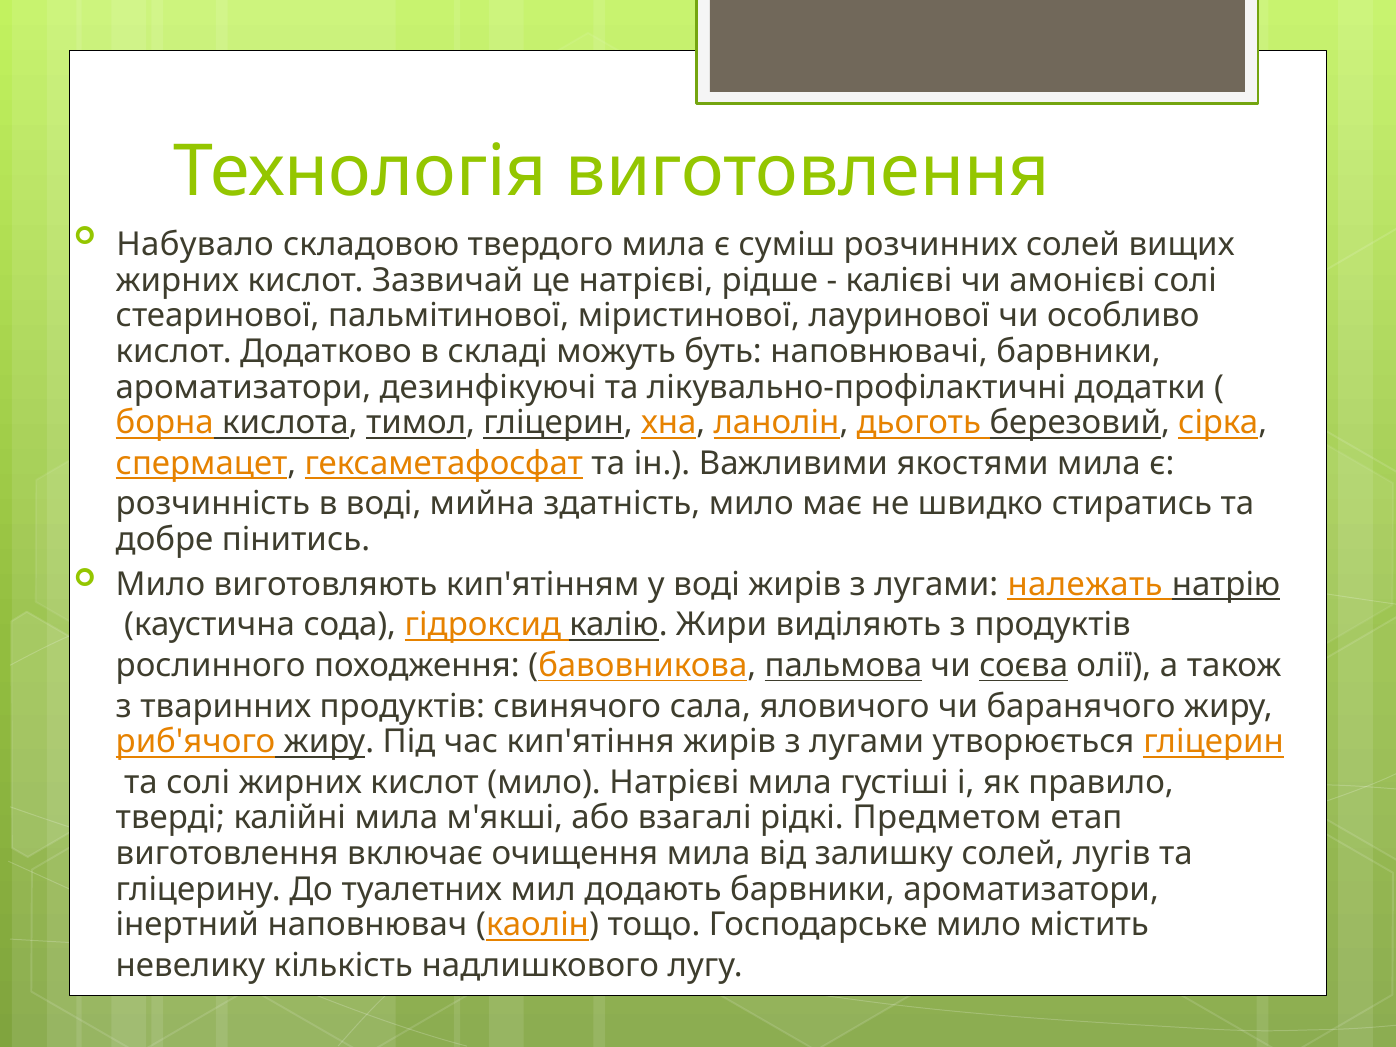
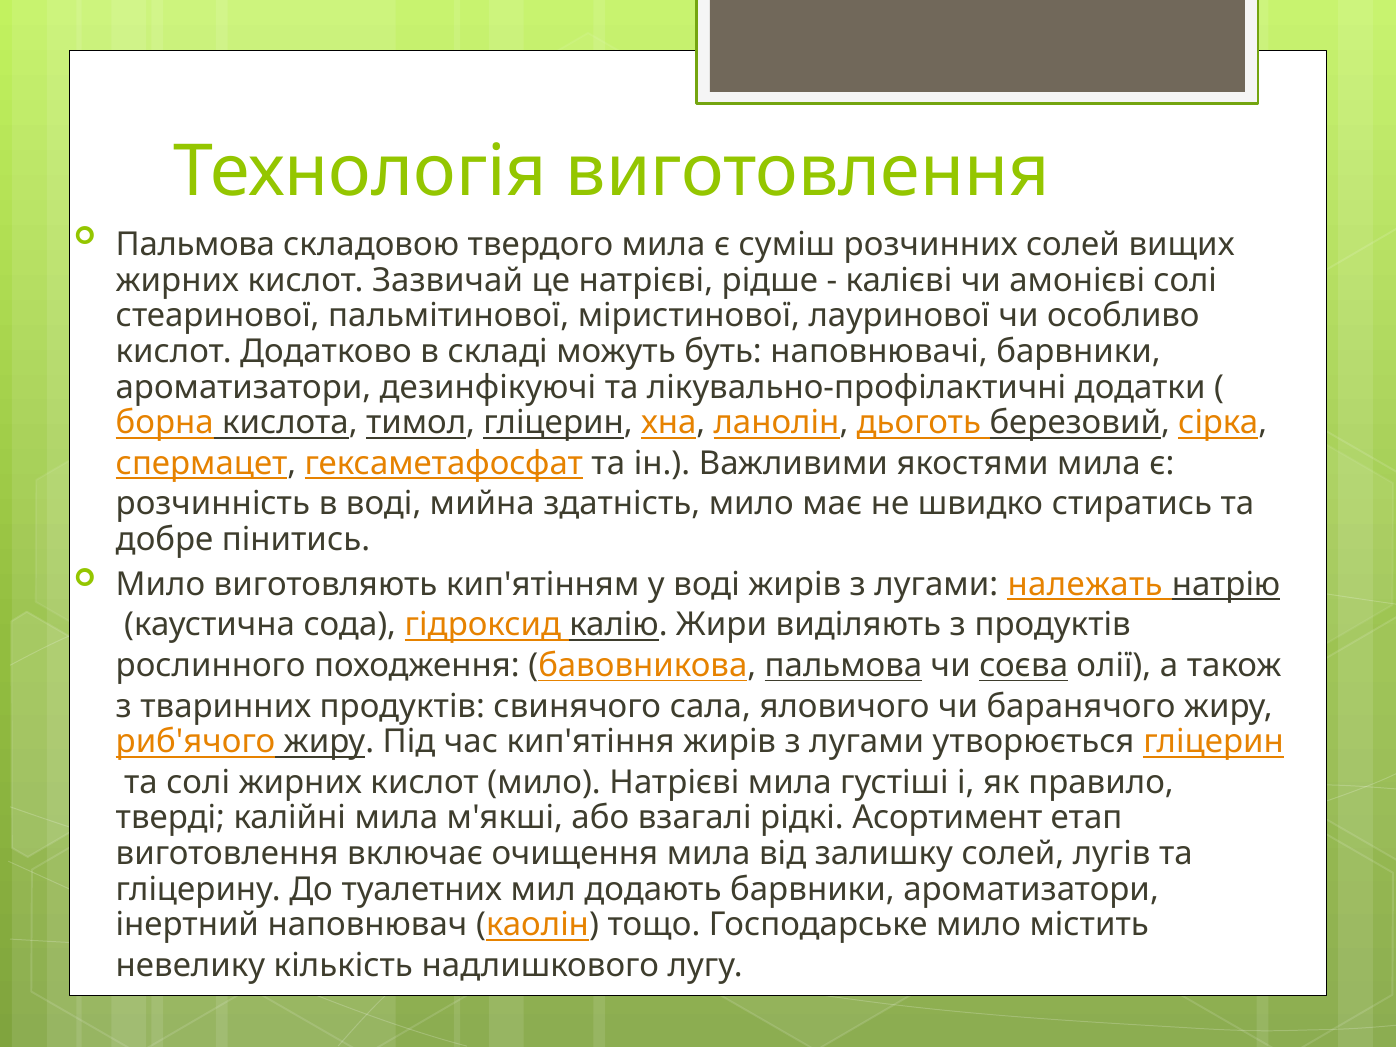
Набувало: Набувало -> Пальмова (195, 245)
Предметом: Предметом -> Асортимент (947, 818)
